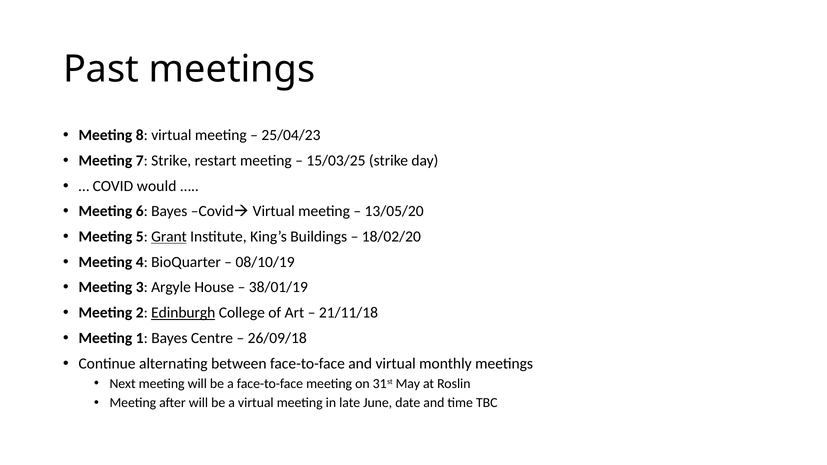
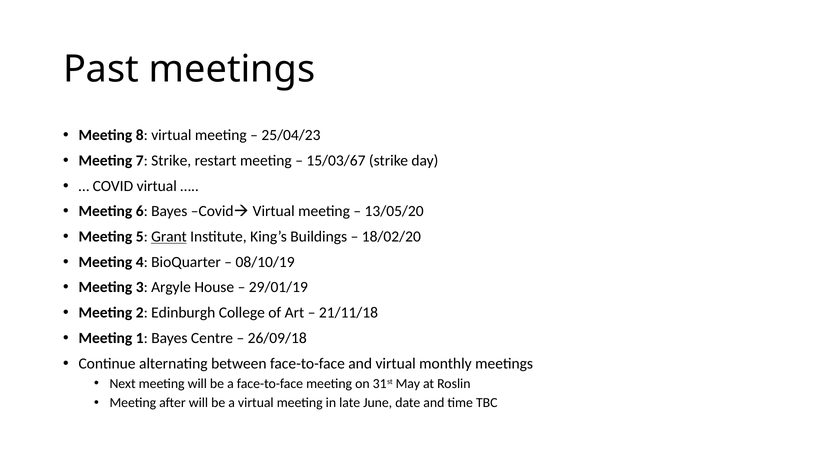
15/03/25: 15/03/25 -> 15/03/67 (336, 161)
COVID would: would -> virtual (157, 186)
38/01/19: 38/01/19 -> 29/01/19 (278, 287)
Edinburgh underline: present -> none (183, 313)
